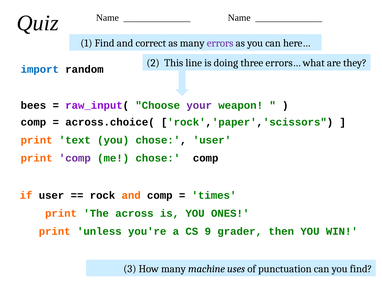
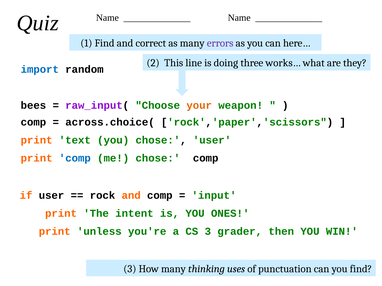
errors…: errors… -> works… (283, 63)
your colour: purple -> orange (199, 106)
comp colour: purple -> blue (75, 158)
times: times -> input (214, 196)
across: across -> intent (134, 214)
CS 9: 9 -> 3 (208, 232)
machine: machine -> thinking (206, 269)
